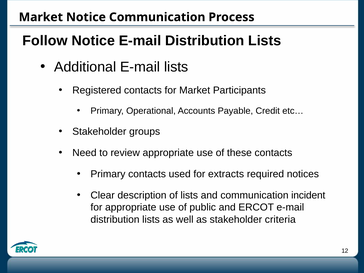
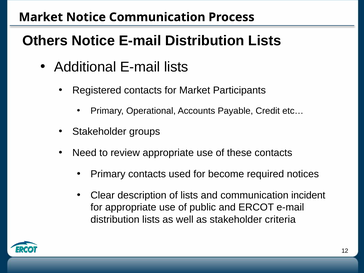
Follow: Follow -> Others (45, 41)
extracts: extracts -> become (226, 174)
